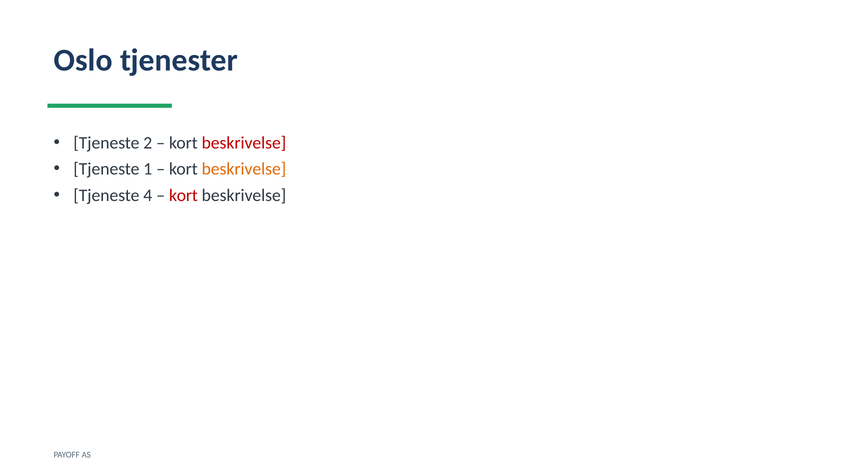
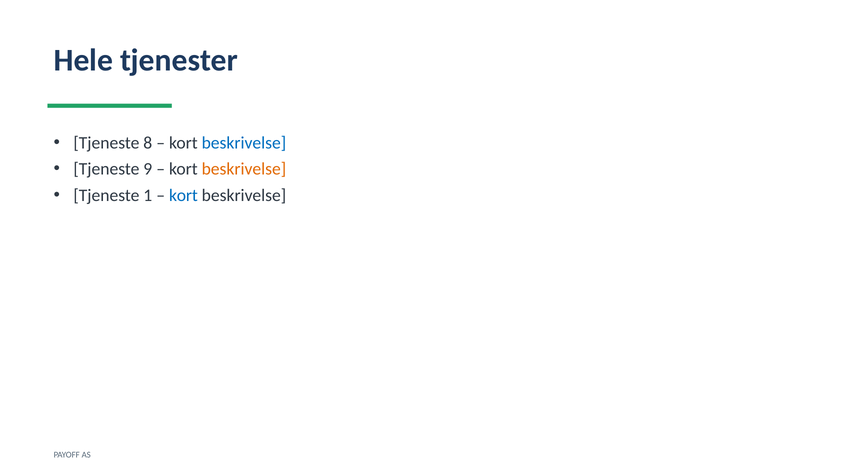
Oslo: Oslo -> Hele (83, 60)
2: 2 -> 8 (148, 143)
beskrivelse colour: red -> blue (244, 143)
1: 1 -> 9 (148, 169)
4: 4 -> 1 (148, 195)
kort colour: red -> blue (183, 195)
